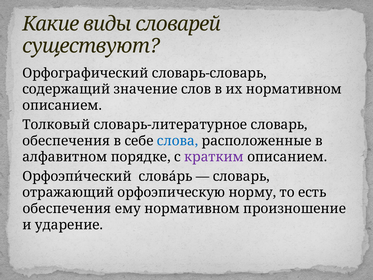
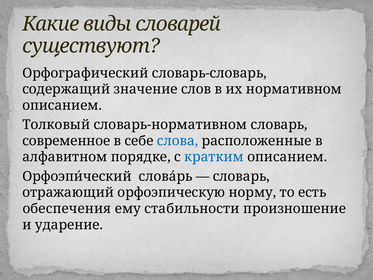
словарь-литературное: словарь-литературное -> словарь-нормативном (170, 125)
обеспечения: обеспечения -> современное (66, 141)
кратким colour: purple -> blue (214, 157)
ему нормативном: нормативном -> стабильности (192, 208)
